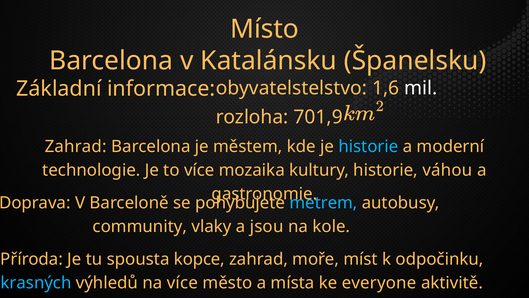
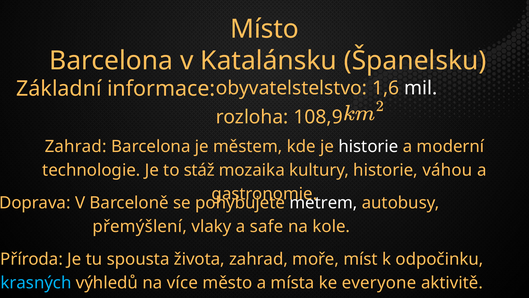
701,9: 701,9 -> 108,9 (318, 117)
historie colour: light blue -> white (368, 146)
to více: více -> stáž (199, 170)
metrem colour: light blue -> white (323, 203)
community: community -> přemýšlení (140, 226)
jsou: jsou -> safe (267, 226)
kopce: kopce -> života (199, 259)
